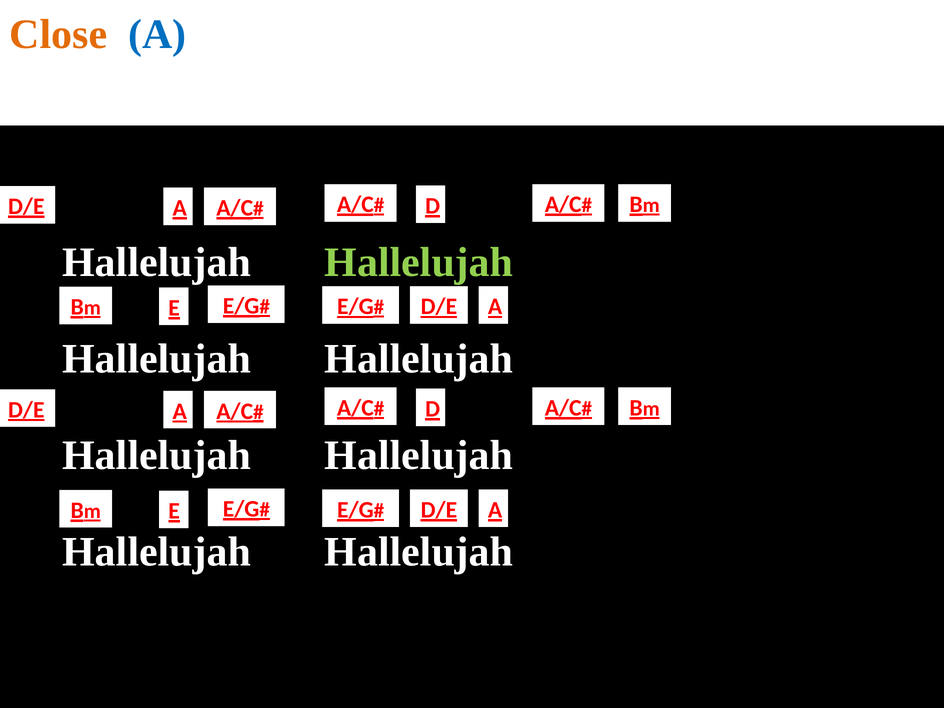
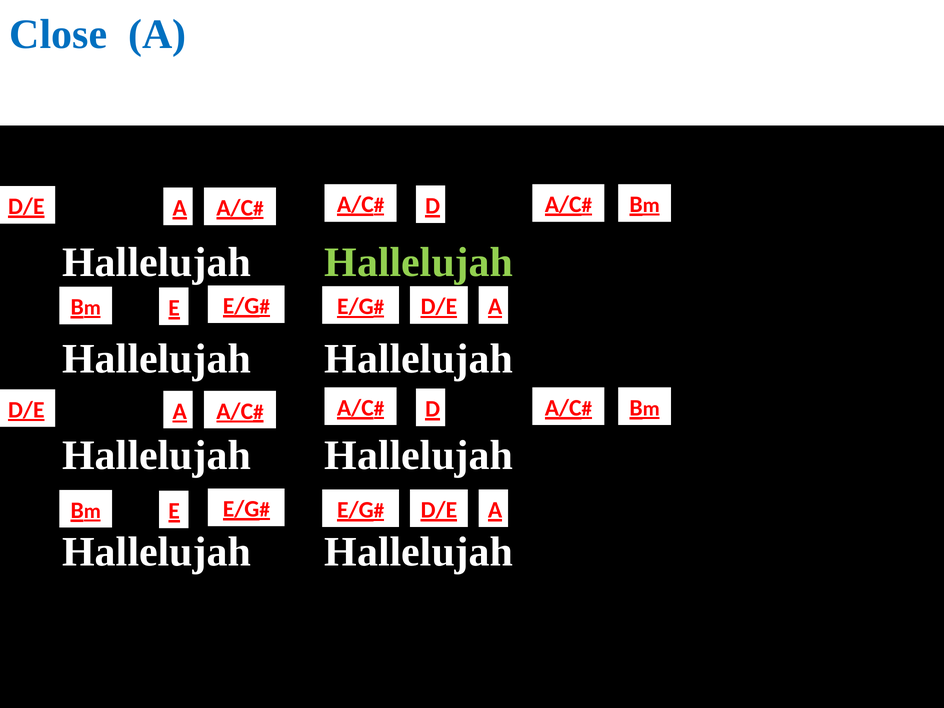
Close colour: orange -> blue (58, 35)
